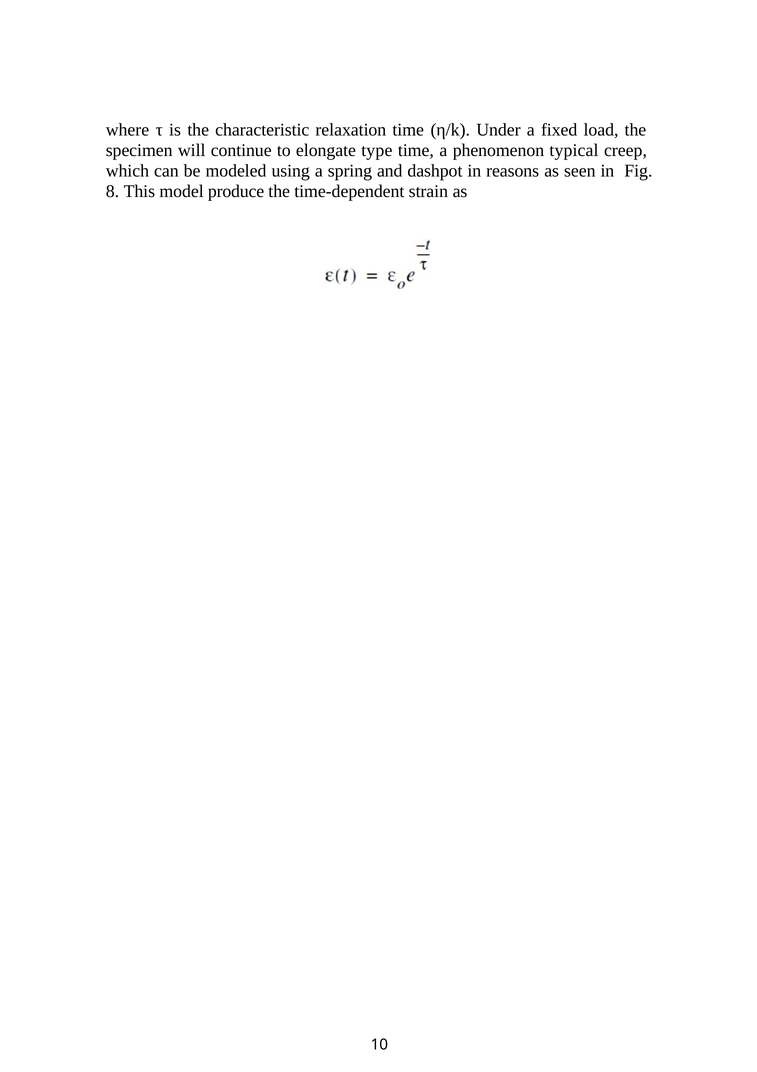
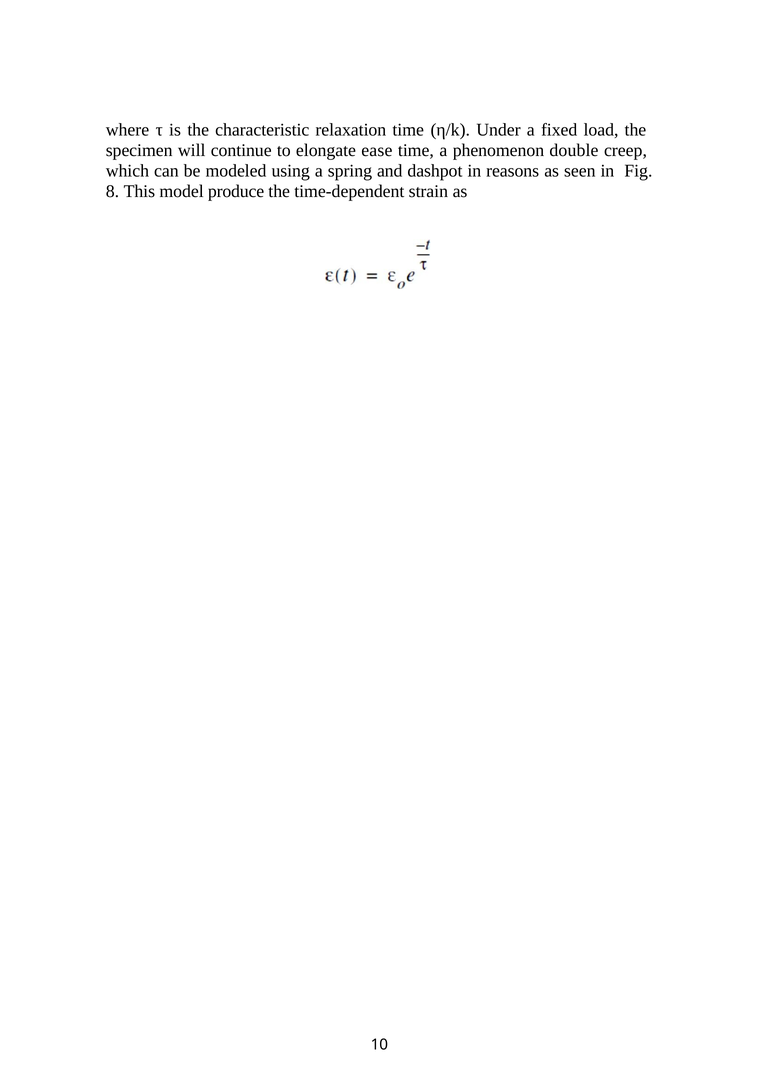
type: type -> ease (377, 150)
typical: typical -> double (574, 150)
